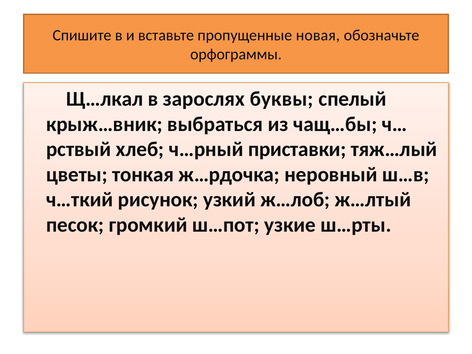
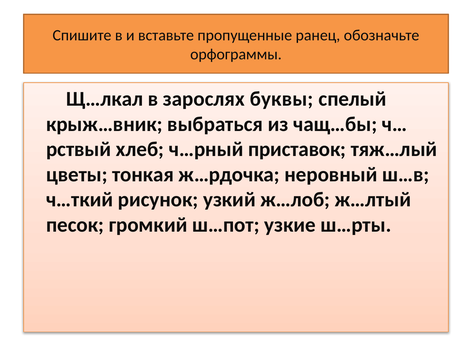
новая: новая -> ранец (318, 35)
приставки: приставки -> приставок (297, 149)
